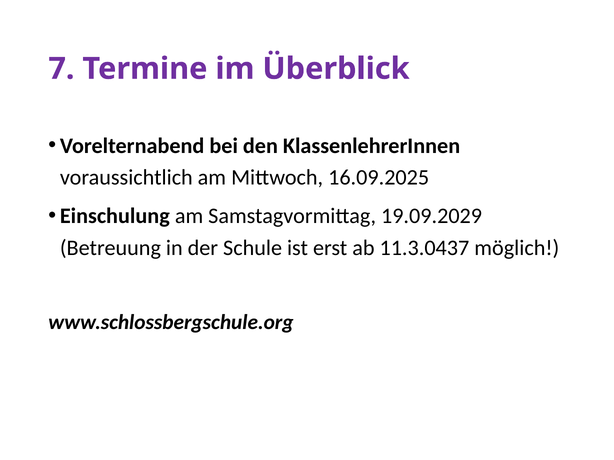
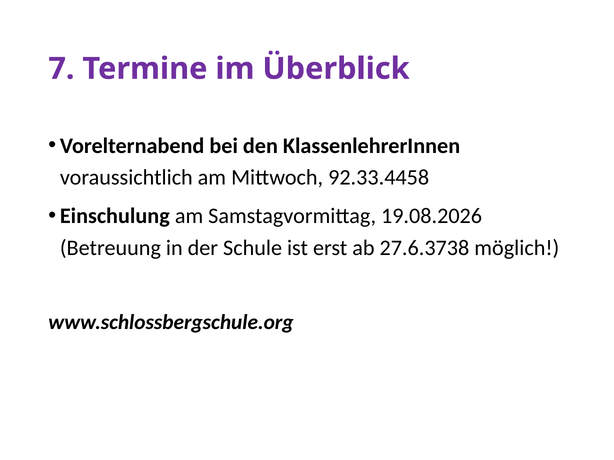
16.09.2025: 16.09.2025 -> 92.33.4458 (379, 178)
19.09.2029: 19.09.2029 -> 19.08.2026 (432, 216)
11.3.0437: 11.3.0437 -> 27.6.3738 (424, 248)
